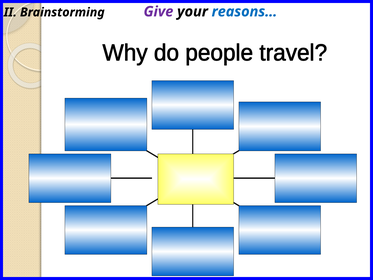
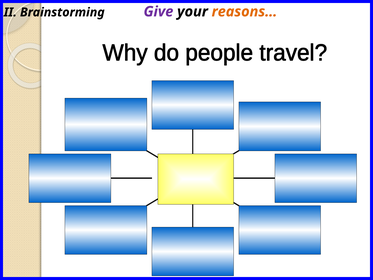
reasons… colour: blue -> orange (244, 12)
